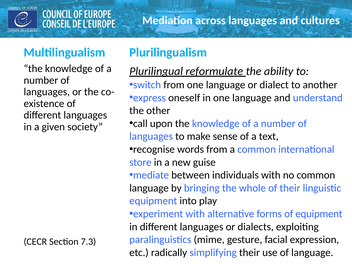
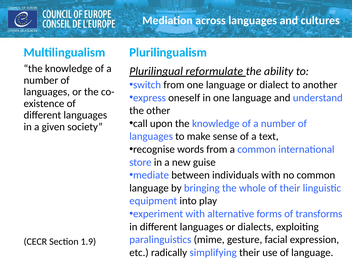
of equipment: equipment -> transforms (319, 214)
7.3: 7.3 -> 1.9 (88, 242)
